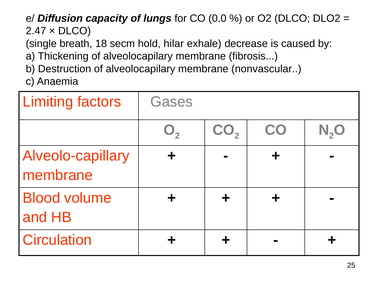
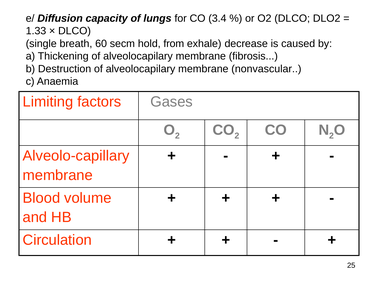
0.0: 0.0 -> 3.4 (217, 18)
2.47: 2.47 -> 1.33 (36, 31)
18: 18 -> 60 (101, 44)
hilar: hilar -> from (174, 44)
